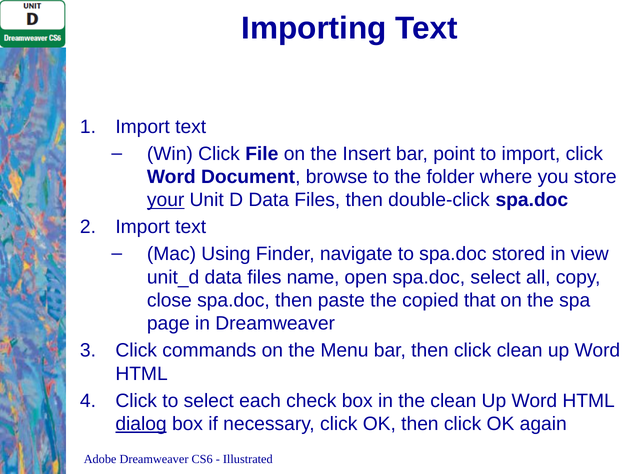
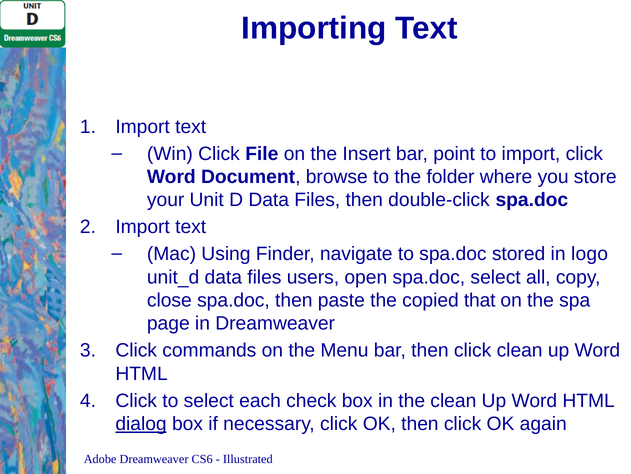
your underline: present -> none (166, 200)
view: view -> logo (590, 254)
name: name -> users (313, 277)
